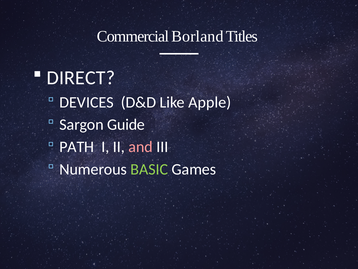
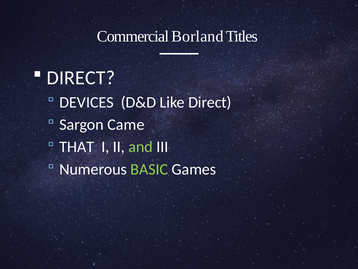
Like Apple: Apple -> Direct (210, 102)
Guide: Guide -> Came (126, 124)
PATH: PATH -> THAT (77, 147)
and colour: pink -> light green (141, 147)
